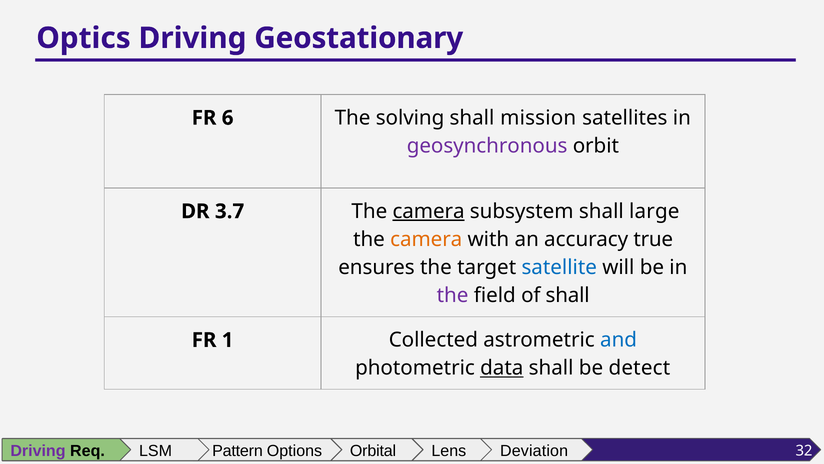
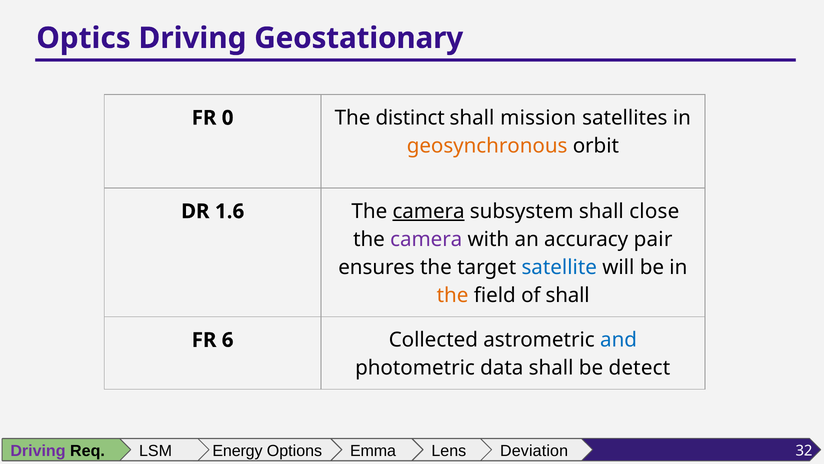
6: 6 -> 0 (228, 118)
solving: solving -> distinct (410, 118)
geosynchronous colour: purple -> orange (487, 146)
3.7: 3.7 -> 1.6 (230, 211)
large: large -> close (654, 211)
camera colour: orange -> purple (426, 239)
true: true -> pair (653, 239)
the colour: purple -> orange (453, 295)
1: 1 -> 6 (228, 340)
data underline: present -> none (502, 368)
Pattern: Pattern -> Energy (237, 450)
Orbital: Orbital -> Emma (373, 450)
